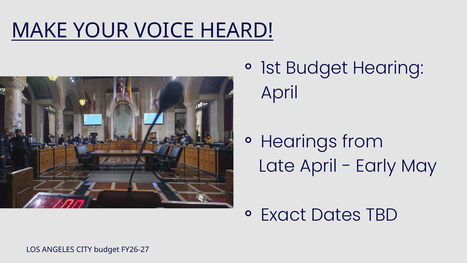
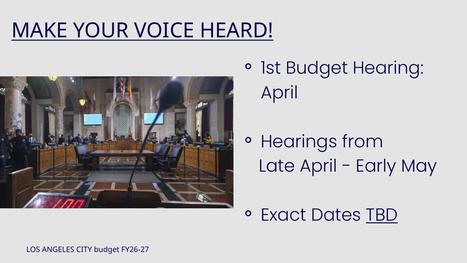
TBD underline: none -> present (382, 215)
